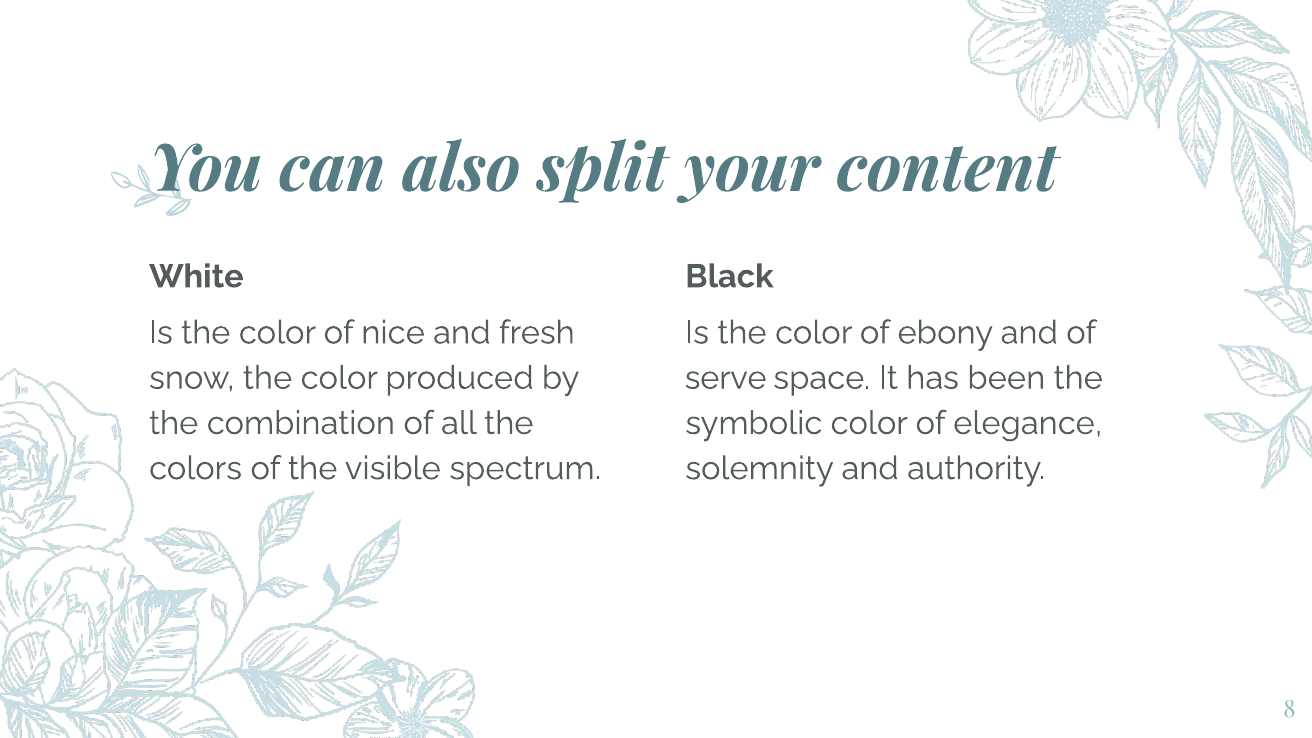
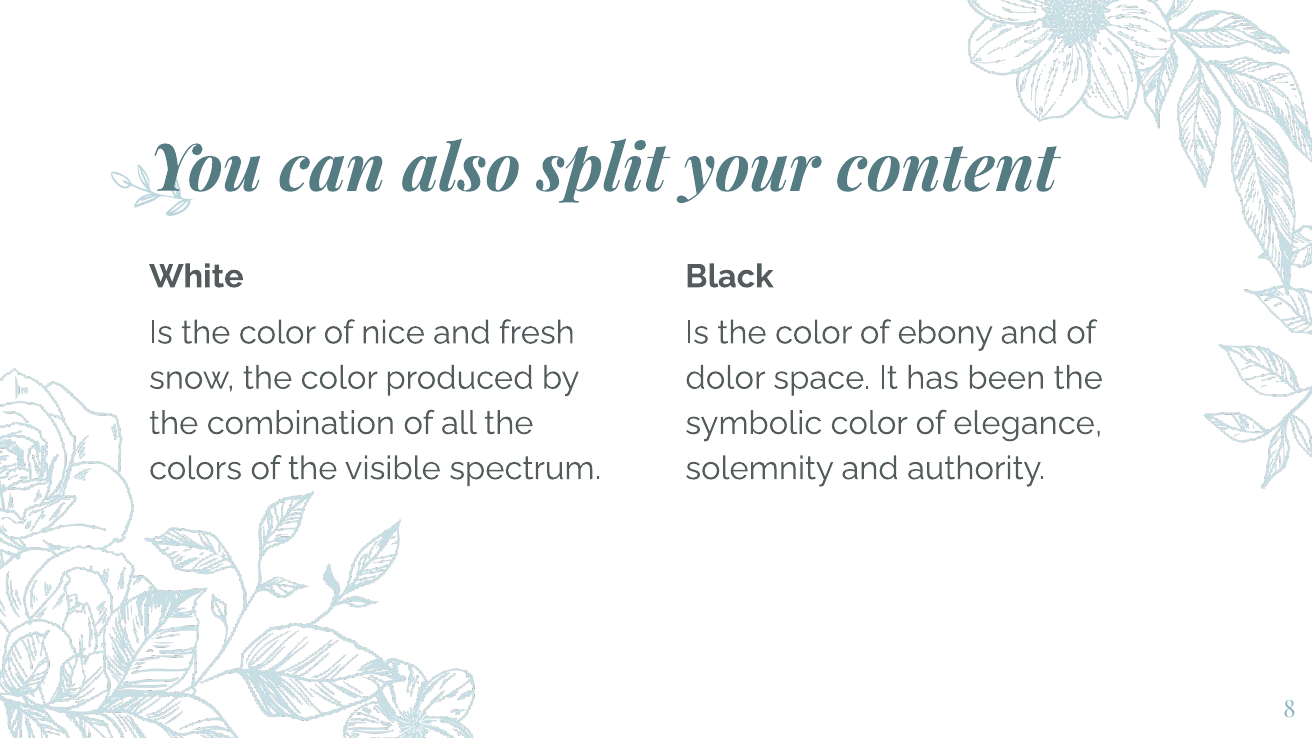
serve: serve -> dolor (725, 378)
